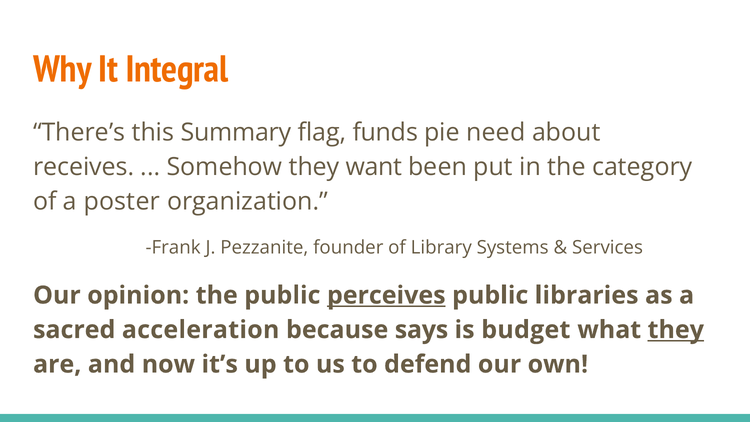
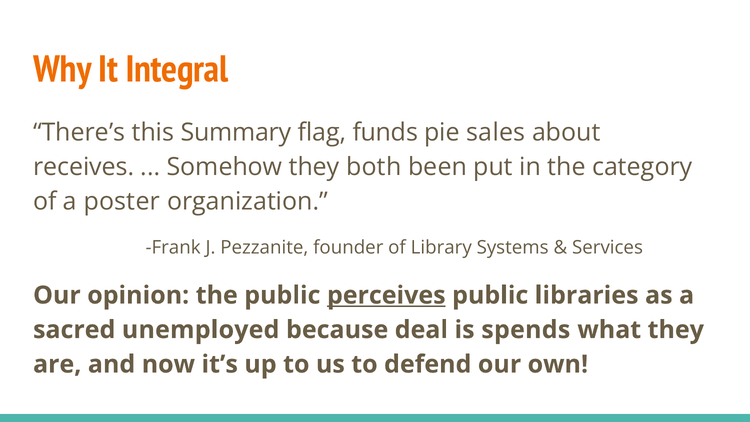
need: need -> sales (496, 133)
want: want -> both (374, 167)
acceleration: acceleration -> unemployed (201, 330)
says: says -> deal (421, 330)
budget: budget -> spends (526, 330)
they underline: present -> none (676, 330)
